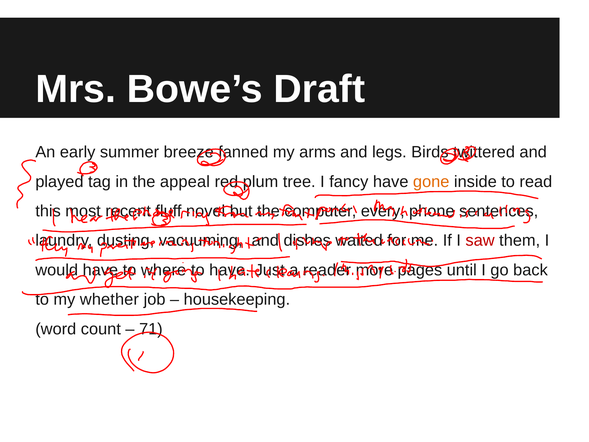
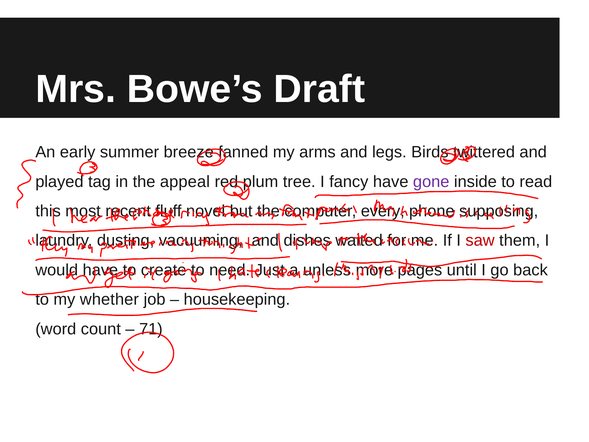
gone colour: orange -> purple (431, 182)
sentences: sentences -> supposing (499, 211)
where: where -> create (164, 270)
to have: have -> need (230, 270)
reader: reader -> unless (327, 270)
